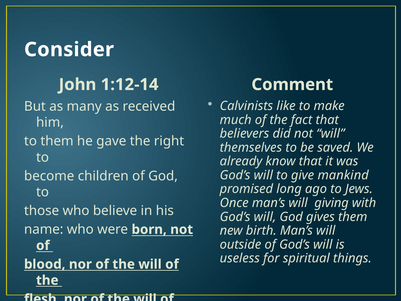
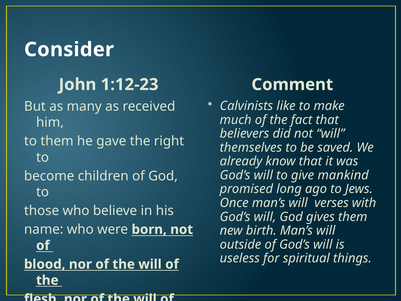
1:12-14: 1:12-14 -> 1:12-23 (130, 84)
giving: giving -> verses (332, 203)
